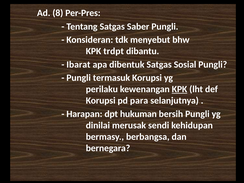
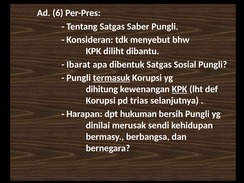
8: 8 -> 6 (58, 13)
trdpt: trdpt -> diliht (114, 51)
termasuk underline: none -> present (111, 78)
perilaku: perilaku -> dihitung (102, 89)
para: para -> trias (139, 101)
